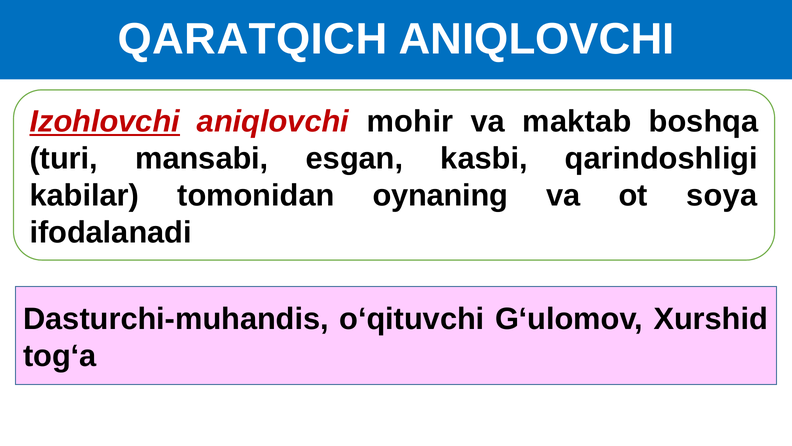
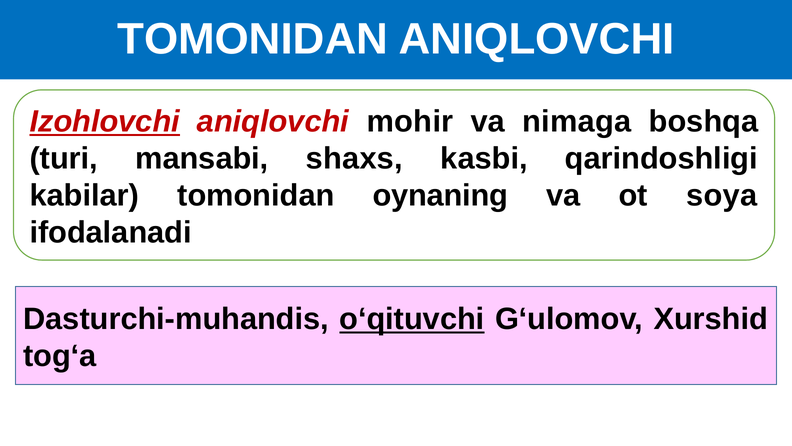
QARATQICH: QARATQICH -> TOMONIDAN (253, 39)
maktab: maktab -> nimaga (577, 121)
esgan: esgan -> shaxs (354, 158)
o‘qituvchi underline: none -> present (412, 319)
